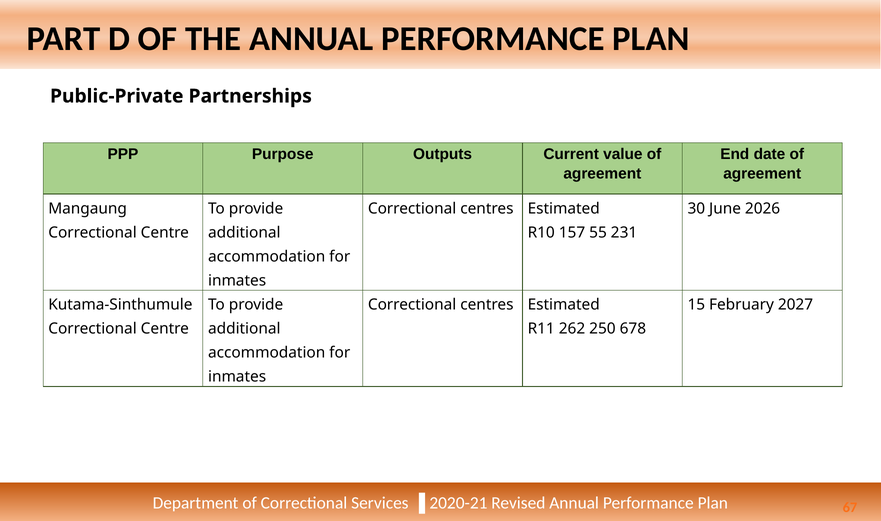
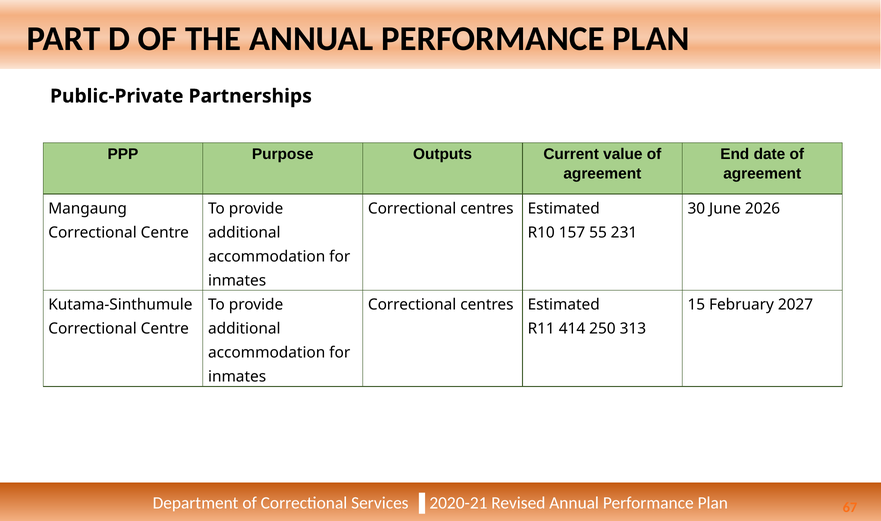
262: 262 -> 414 (572, 329)
678: 678 -> 313 (633, 329)
